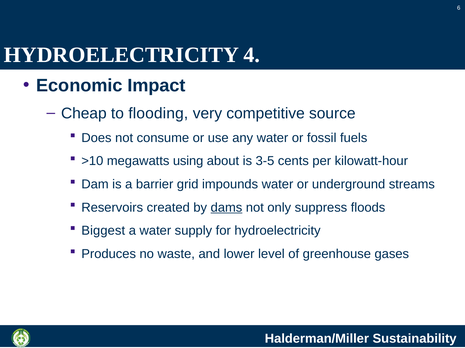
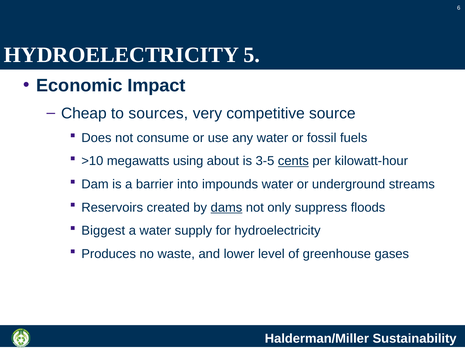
4: 4 -> 5 (252, 55)
flooding: flooding -> sources (158, 113)
cents underline: none -> present (293, 161)
grid: grid -> into (188, 185)
